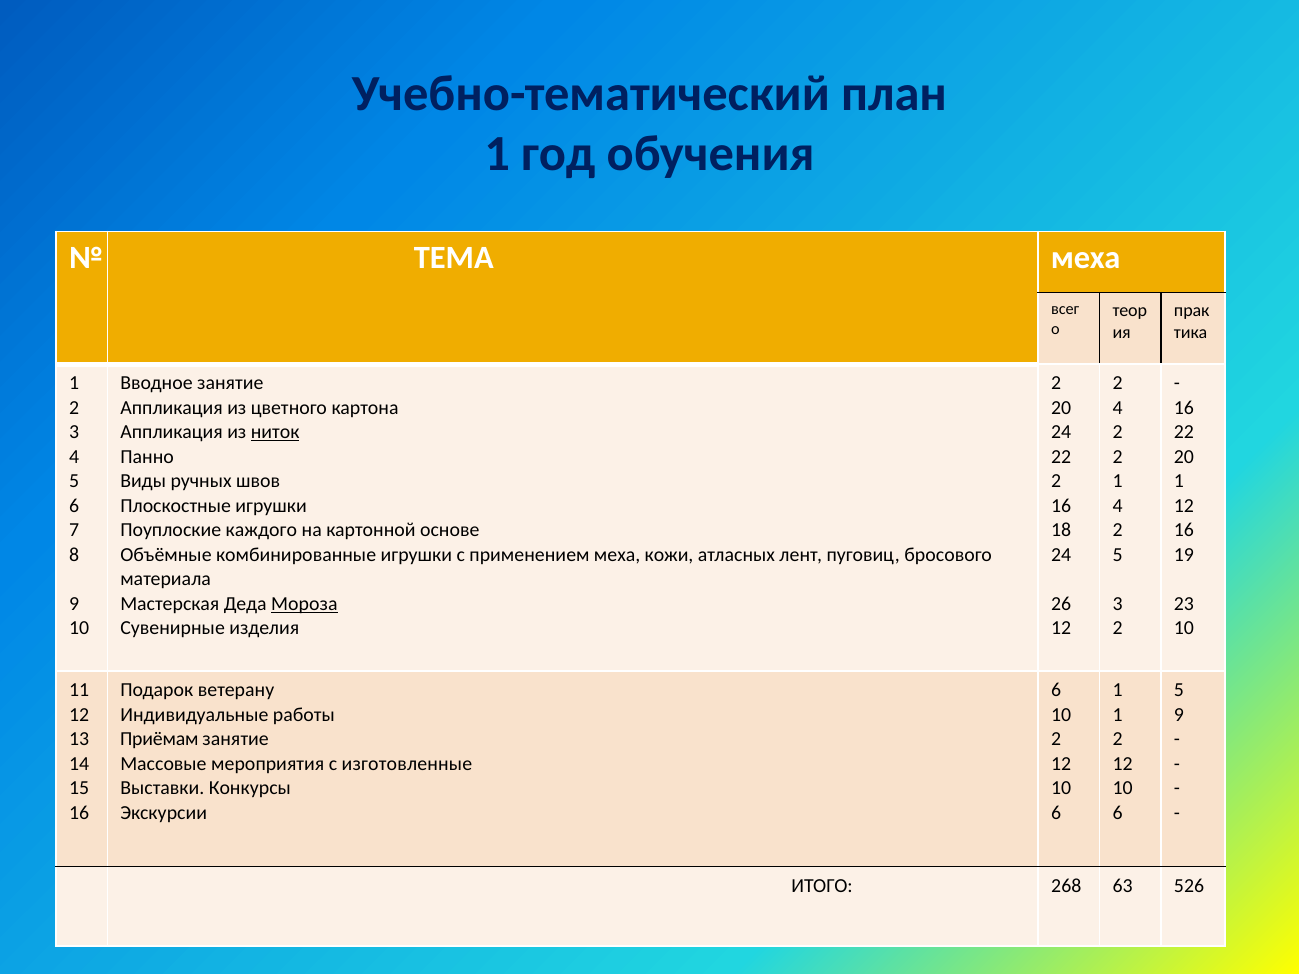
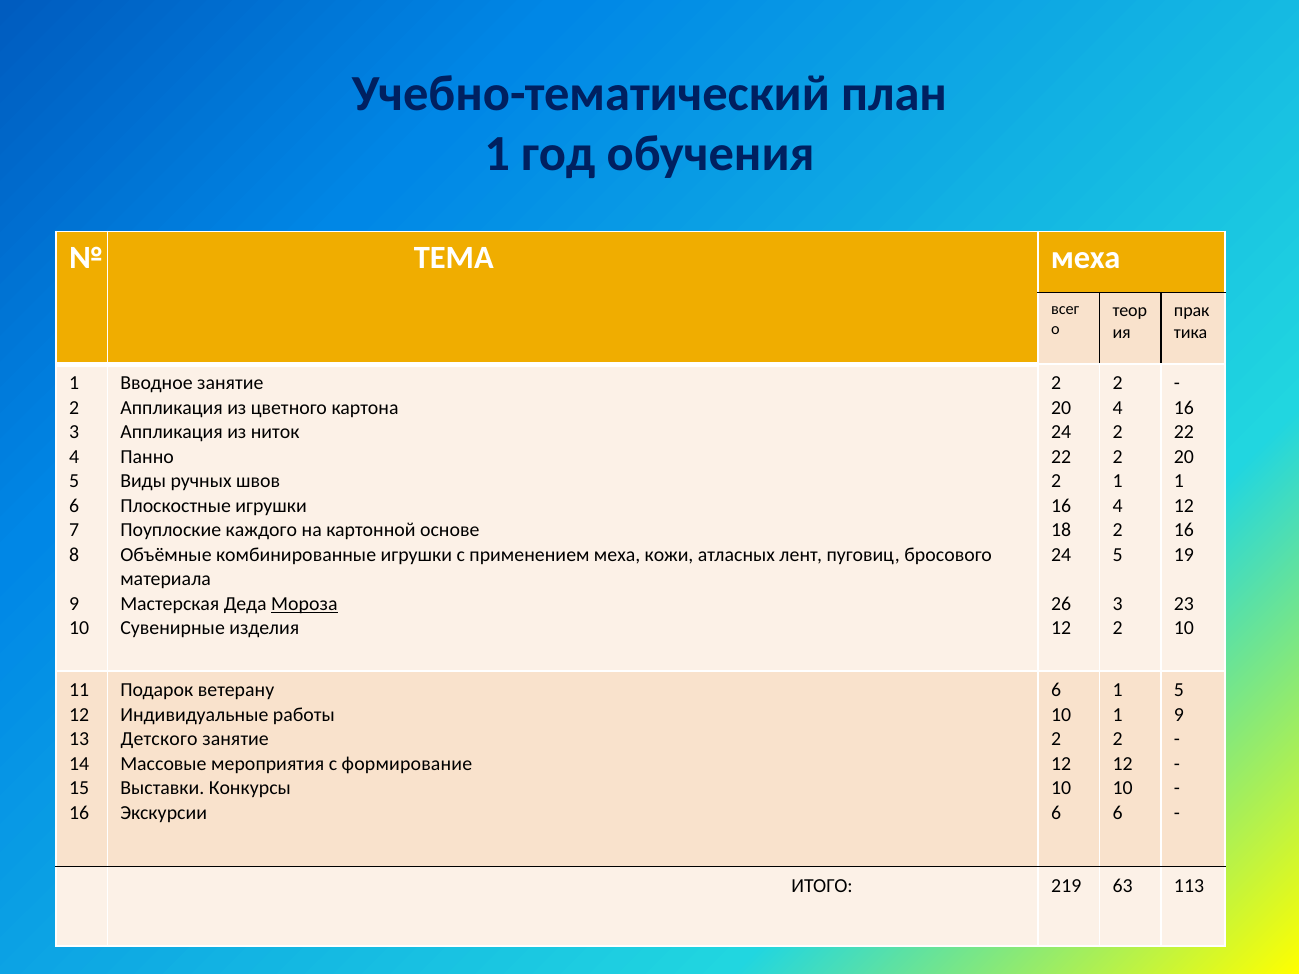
ниток underline: present -> none (275, 432)
Приёмам: Приёмам -> Детского (159, 739)
изготовленные: изготовленные -> формирование (407, 764)
268: 268 -> 219 (1066, 886)
526: 526 -> 113 (1189, 886)
